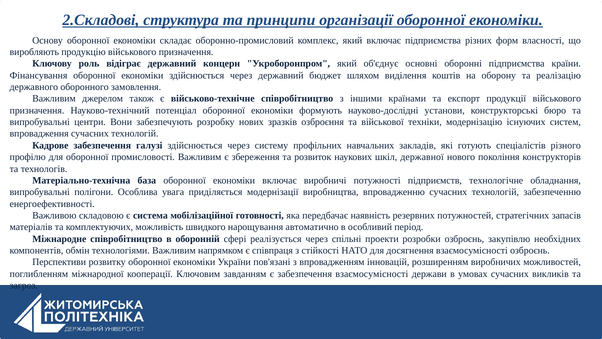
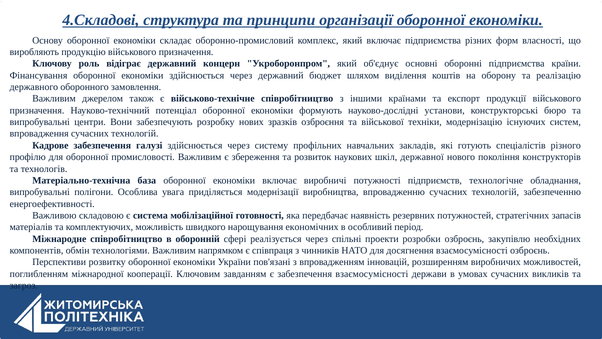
2.Складові: 2.Складові -> 4.Складові (101, 20)
автоматично: автоматично -> економічних (312, 227)
стійкості: стійкості -> чинників (320, 250)
